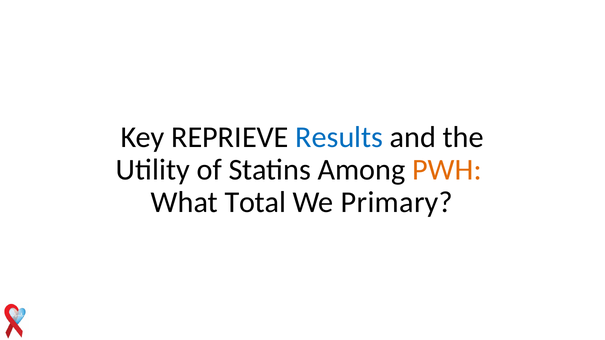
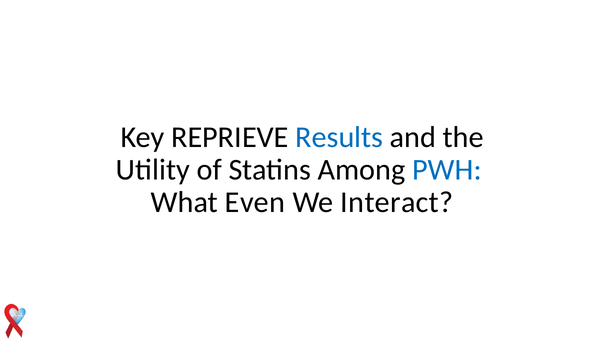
PWH colour: orange -> blue (447, 170)
Total: Total -> Even (255, 203)
Primary: Primary -> Interact (397, 203)
